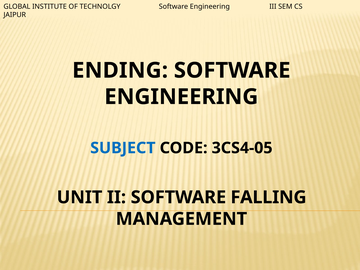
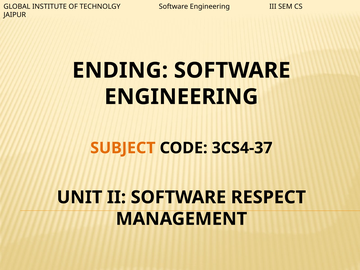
SUBJECT colour: blue -> orange (123, 148)
3CS4-05: 3CS4-05 -> 3CS4-37 (242, 148)
FALLING: FALLING -> RESPECT (268, 197)
